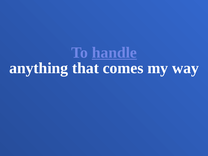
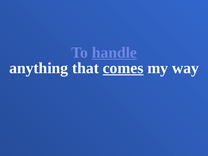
comes underline: none -> present (123, 68)
